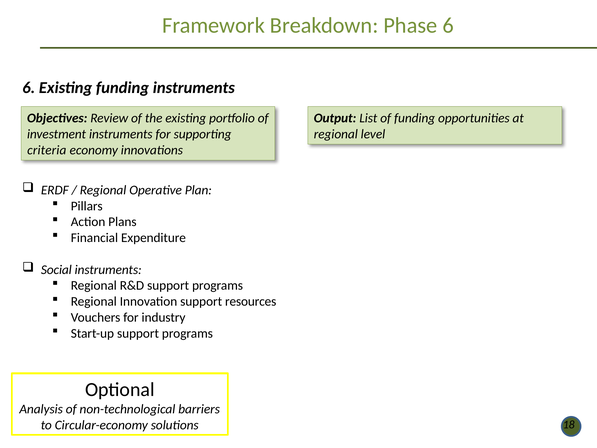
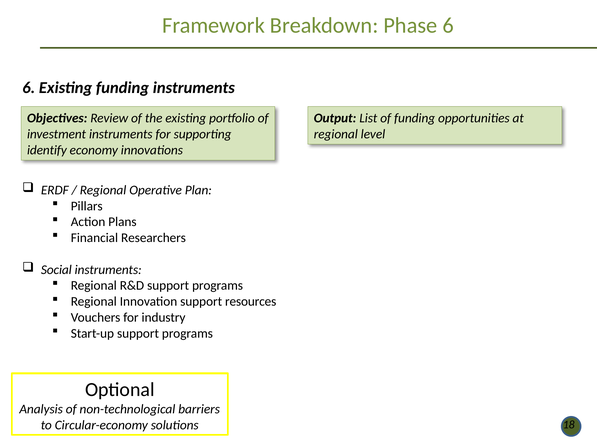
criteria: criteria -> identify (47, 150)
Expenditure: Expenditure -> Researchers (153, 238)
